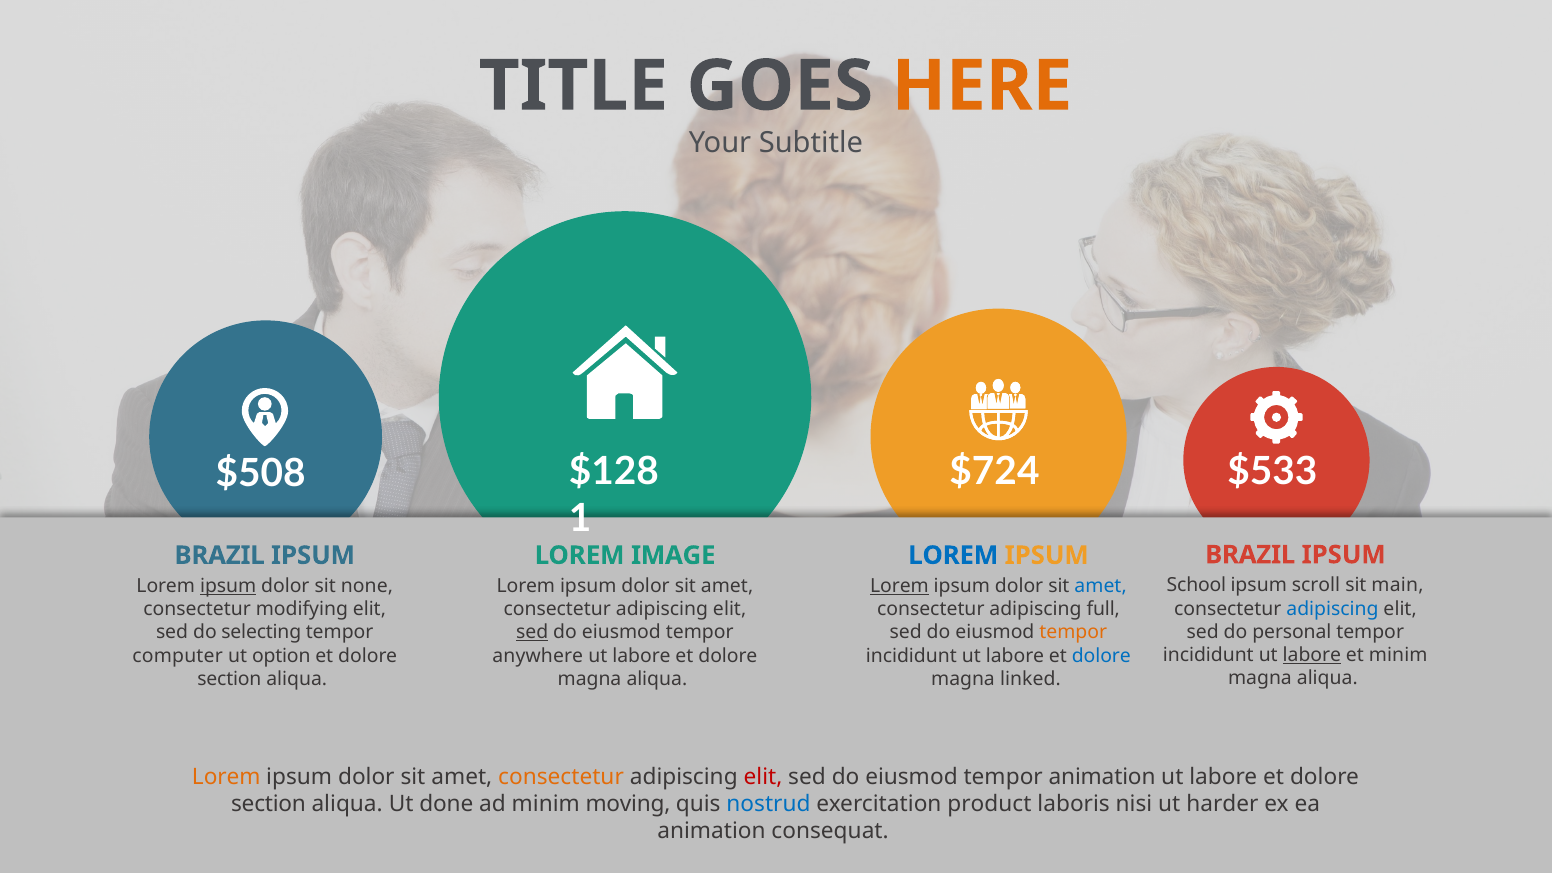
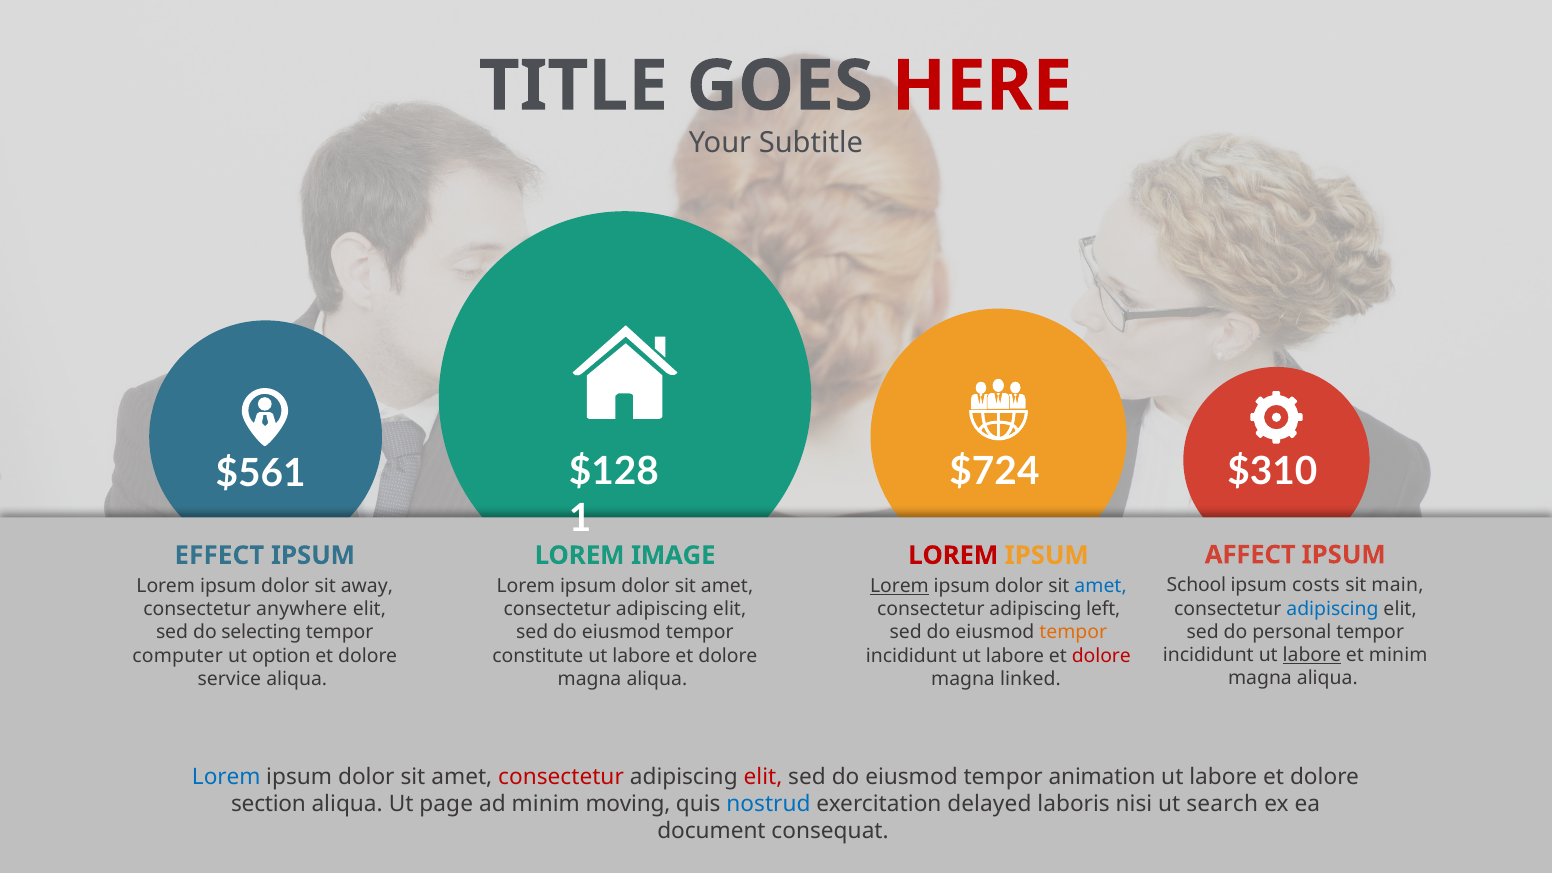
HERE colour: orange -> red (982, 86)
$533: $533 -> $310 (1272, 472)
$508: $508 -> $561 (261, 474)
BRAZIL: BRAZIL -> AFFECT (1250, 555)
BRAZIL: BRAZIL -> EFFECT (219, 555)
LOREM colour: blue -> red (953, 555)
scroll: scroll -> costs (1316, 585)
ipsum underline: present -> none (228, 586)
none: none -> away (367, 586)
modifying: modifying -> anywhere (302, 609)
full: full -> left (1103, 609)
sed underline: present -> none (532, 633)
anywhere: anywhere -> constitute (538, 656)
dolore colour: blue -> red (1101, 656)
section: section -> service (229, 679)
Lorem colour: orange -> blue (226, 777)
consectetur colour: orange -> red (561, 777)
done: done -> page (446, 804)
product: product -> delayed (989, 804)
harder: harder -> search (1222, 804)
animation: animation -> document (711, 831)
